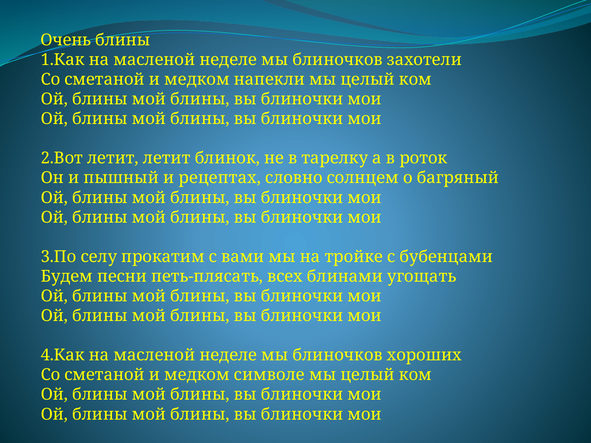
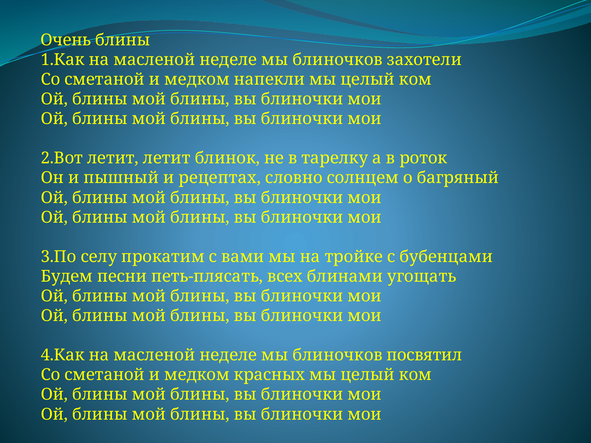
хороших: хороших -> посвятил (424, 355)
символе: символе -> красных (269, 375)
